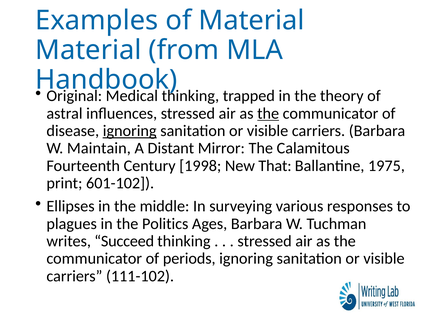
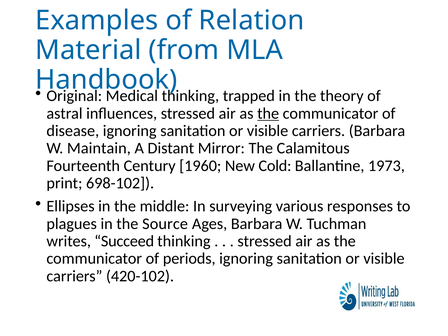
of Material: Material -> Relation (252, 21)
ignoring underline: present -> none (130, 131)
1998: 1998 -> 1960 (200, 166)
That: That -> Cold (275, 166)
1975: 1975 -> 1973 (386, 166)
601-102: 601-102 -> 698-102 (120, 183)
Politics: Politics -> Source (165, 224)
111-102: 111-102 -> 420-102 (140, 276)
